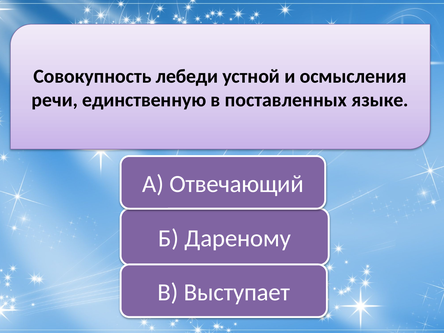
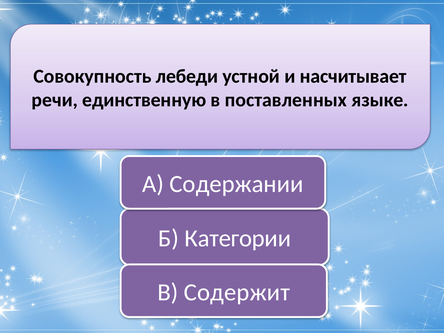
осмысления: осмысления -> насчитывает (353, 76)
Отвечающий: Отвечающий -> Содержании (236, 184)
Дареному: Дареному -> Категории (238, 238)
Выступает: Выступает -> Содержит (237, 292)
